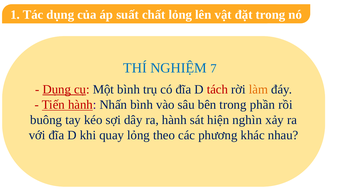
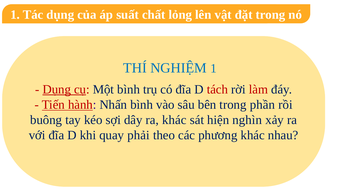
NGHIỆM 7: 7 -> 1 (214, 69)
làm colour: orange -> red (258, 89)
ra hành: hành -> khác (174, 120)
quay lỏng: lỏng -> phải (138, 135)
